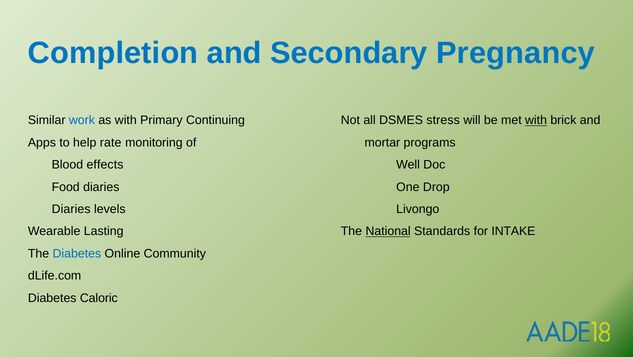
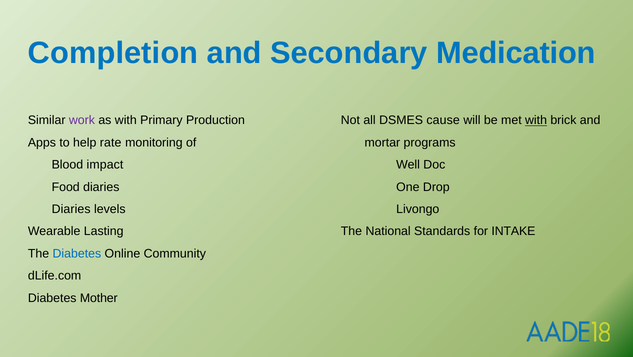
Pregnancy: Pregnancy -> Medication (516, 53)
work colour: blue -> purple (82, 120)
Continuing: Continuing -> Production (215, 120)
stress: stress -> cause (443, 120)
effects: effects -> impact (105, 165)
National underline: present -> none (388, 231)
Caloric: Caloric -> Mother (99, 297)
